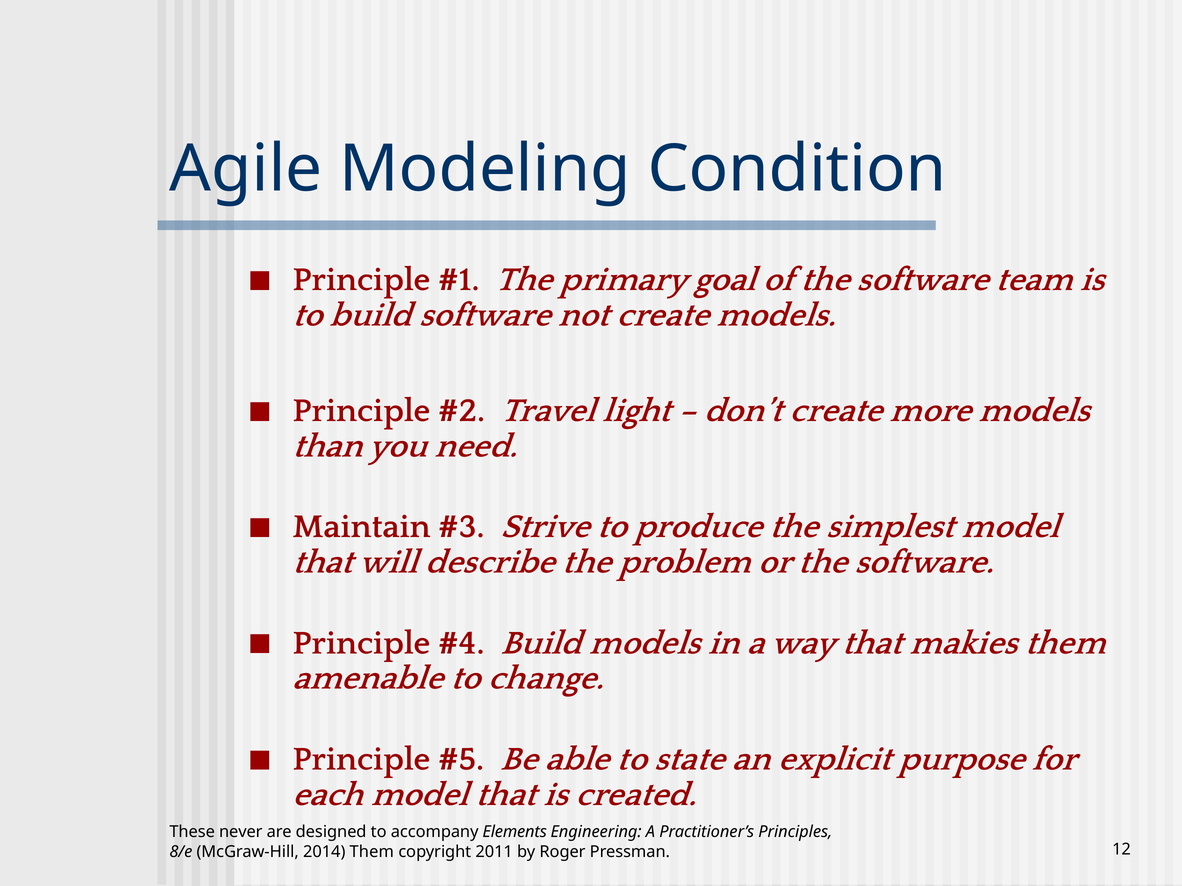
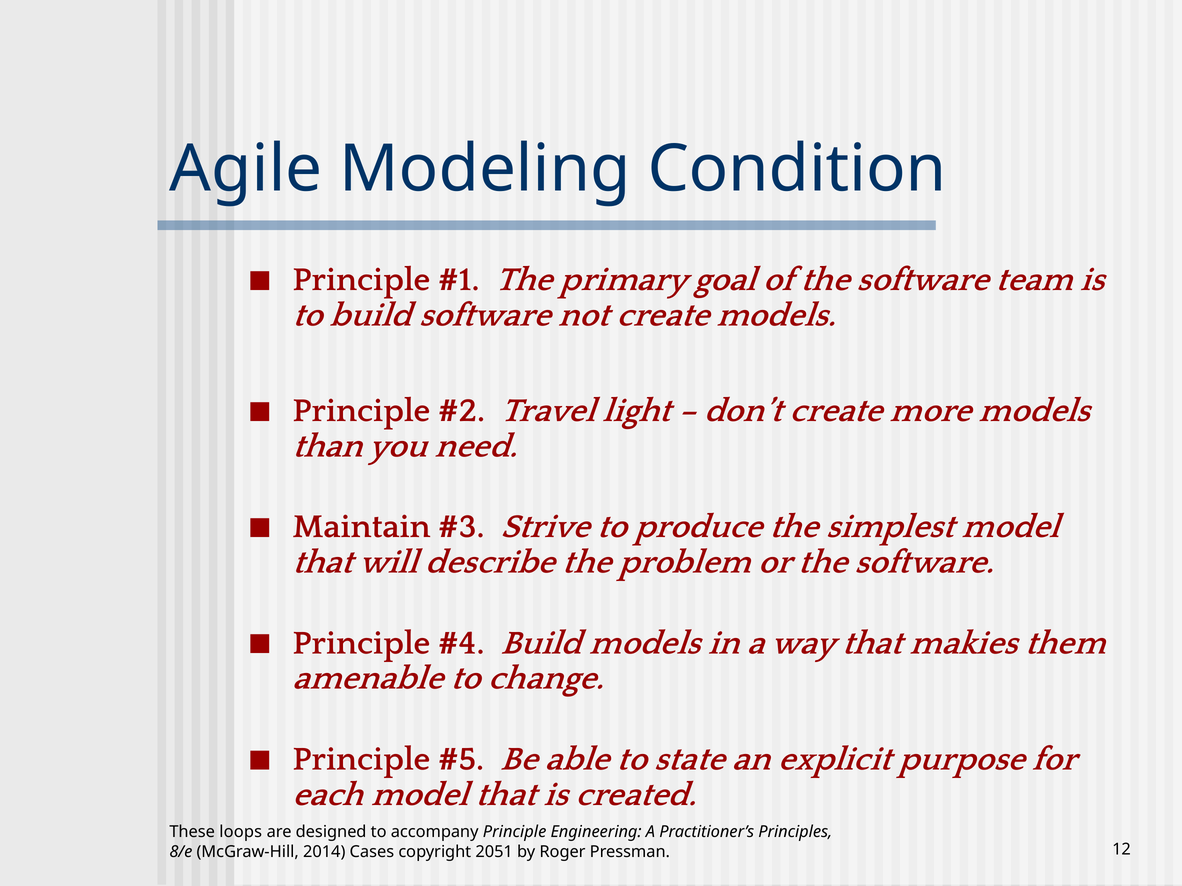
never: never -> loops (241, 832)
accompany Elements: Elements -> Principle (515, 832)
2014 Them: Them -> Cases (372, 852)
2011: 2011 -> 2051 (494, 852)
